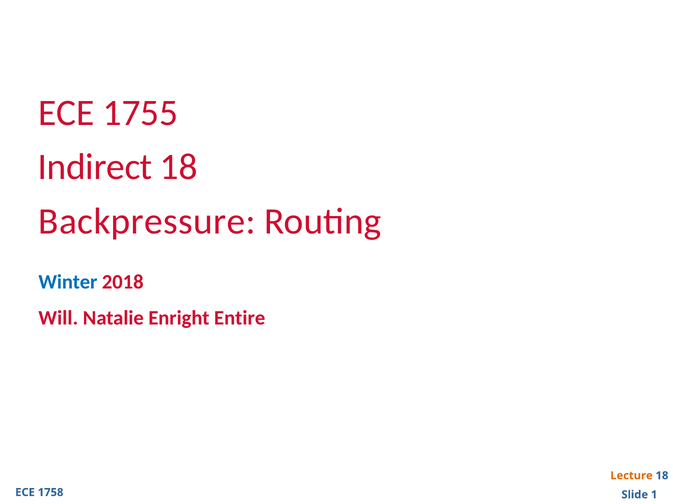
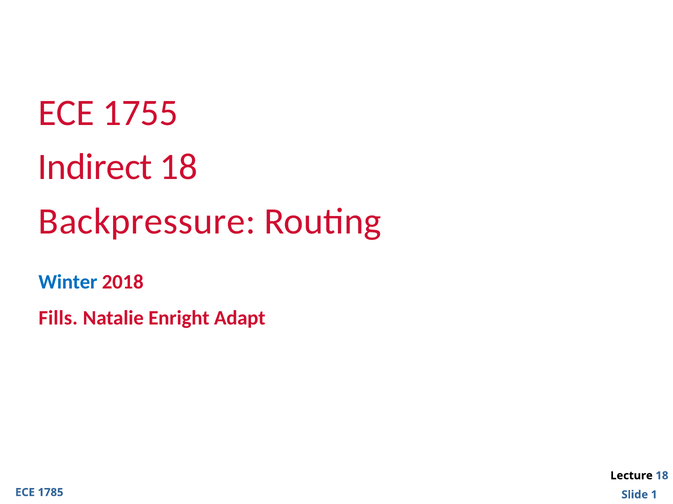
Will: Will -> Fills (58, 319)
Entire: Entire -> Adapt (240, 319)
Lecture colour: orange -> black (631, 476)
1758: 1758 -> 1785 (51, 493)
